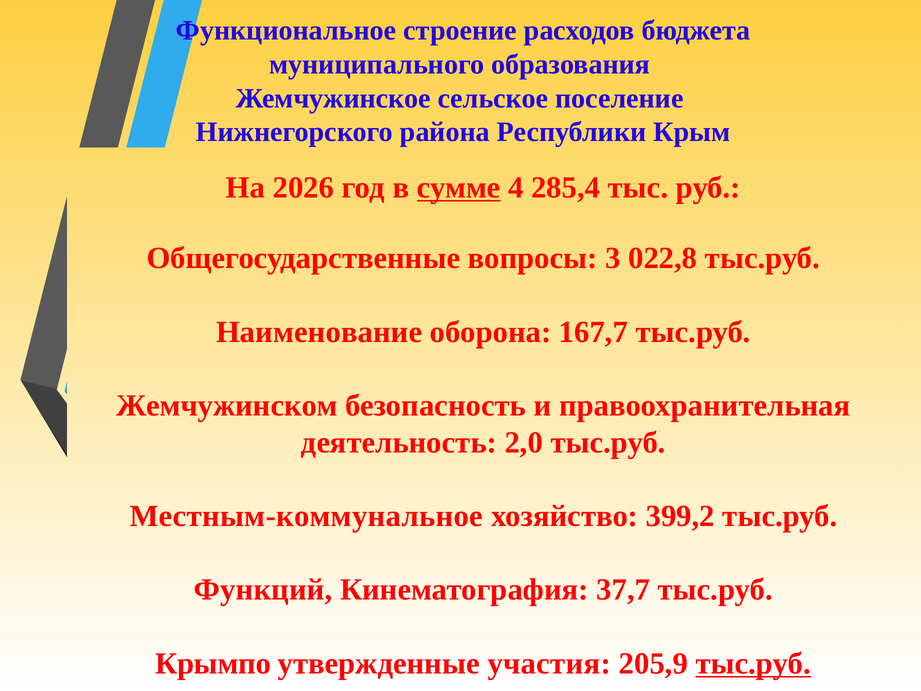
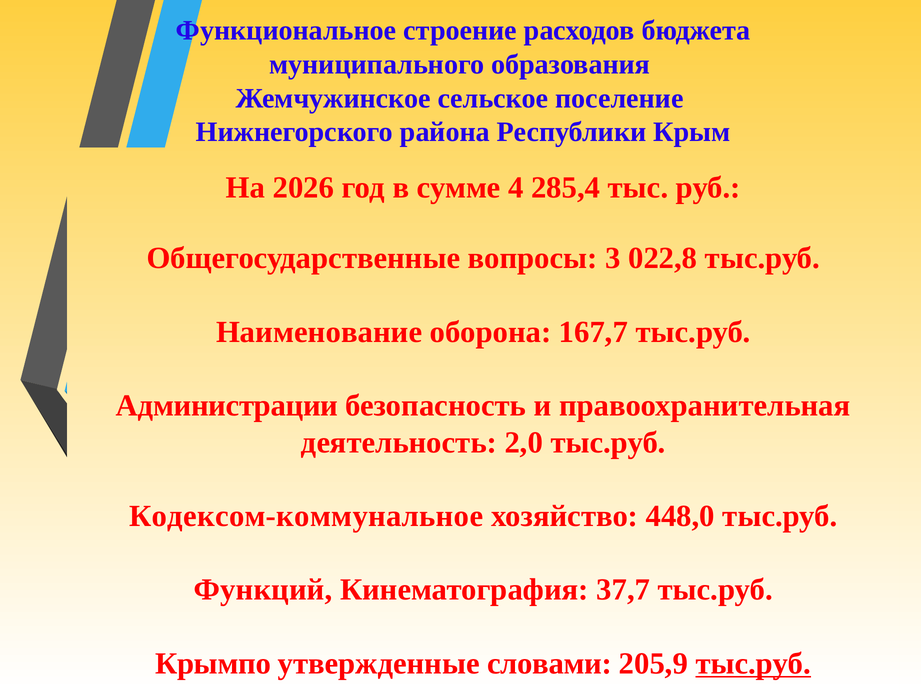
сумме underline: present -> none (459, 187)
Жемчужинском: Жемчужинском -> Администрации (227, 405)
Местным-коммунальное: Местным-коммунальное -> Кодексом-коммунальное (306, 516)
399,2: 399,2 -> 448,0 (680, 516)
участия: участия -> словами (549, 663)
